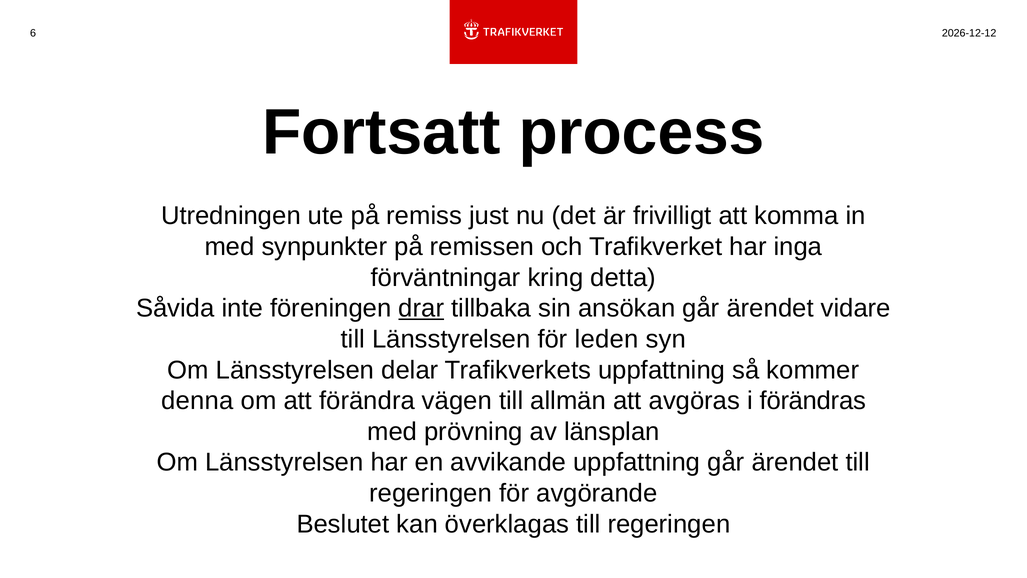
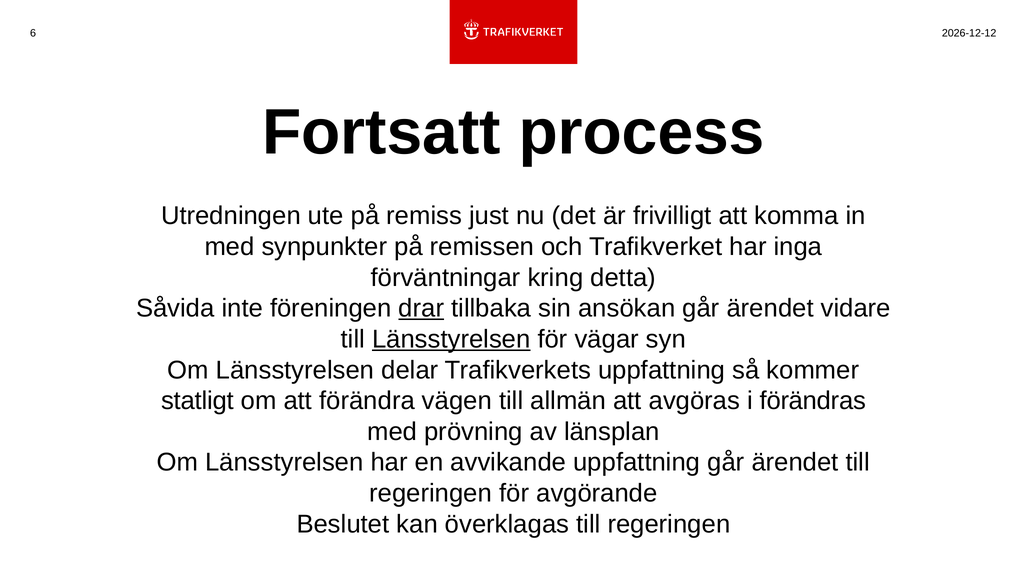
Länsstyrelsen underline: none -> present (451, 339)
leden: leden -> vägar (607, 339)
denna: denna -> statligt (197, 401)
